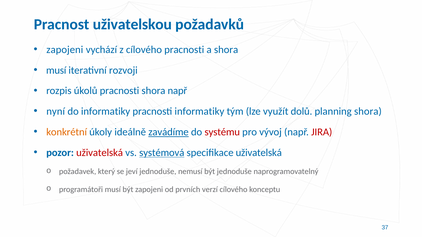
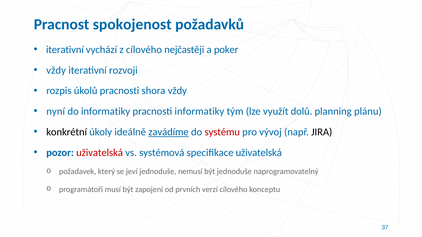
uživatelskou: uživatelskou -> spokojenost (132, 24)
zapojeni: zapojeni -> iterativní (65, 50)
cílového pracnosti: pracnosti -> nejčastěji (184, 50)
a shora: shora -> poker (226, 50)
musí: musí -> vždy (56, 70)
shora např: např -> vždy (177, 91)
planning shora: shora -> plánu (368, 112)
konkrétní colour: orange -> black (67, 132)
JIRA colour: red -> black (322, 132)
systémová underline: present -> none (162, 153)
